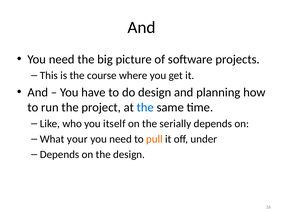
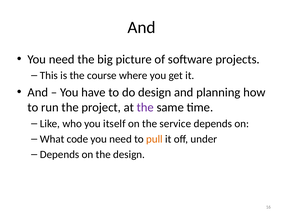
the colour: blue -> purple (145, 108)
serially: serially -> service (175, 124)
your: your -> code (77, 139)
